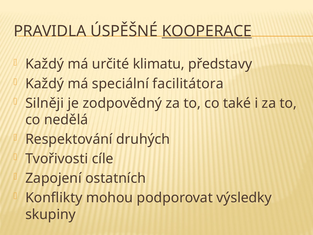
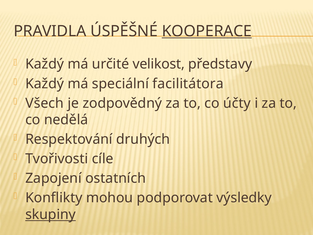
klimatu: klimatu -> velikost (159, 64)
Silněji: Silněji -> Všech (45, 103)
také: také -> účty (237, 103)
skupiny underline: none -> present (51, 214)
